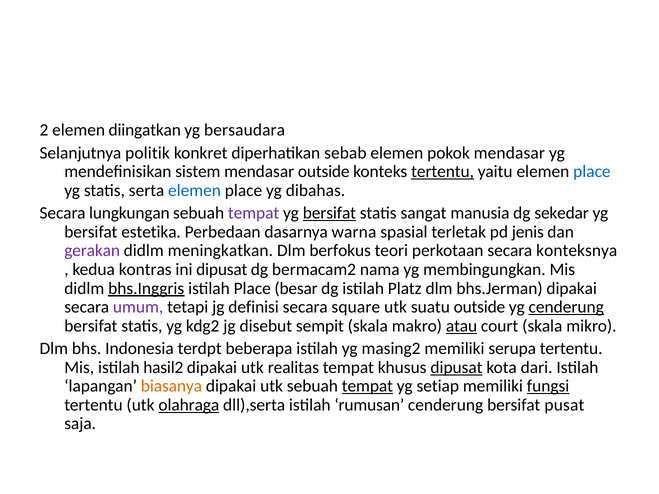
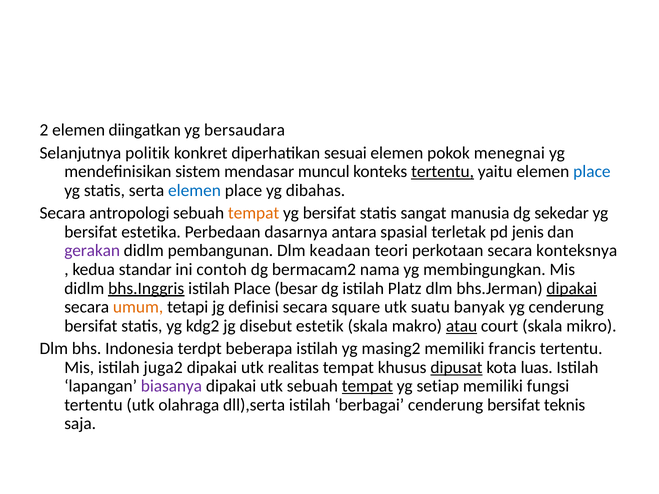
sebab: sebab -> sesuai (345, 153)
pokok mendasar: mendasar -> menegnai (509, 153)
mendasar outside: outside -> muncul (324, 172)
lungkungan: lungkungan -> antropologi (129, 213)
tempat colour: purple -> orange (254, 213)
bersifat underline: present -> none (329, 213)
warna: warna -> antara (354, 232)
meningkatkan: meningkatkan -> pembangunan (220, 251)
berfokus: berfokus -> keadaan (340, 251)
kontras: kontras -> standar (145, 270)
ini dipusat: dipusat -> contoh (222, 270)
dipakai underline: none -> present (572, 288)
umum colour: purple -> orange (138, 307)
suatu outside: outside -> banyak (479, 307)
cenderung underline: present -> none (566, 307)
sempit: sempit -> estetik (320, 326)
serupa: serupa -> francis (512, 349)
hasil2: hasil2 -> juga2 (163, 368)
dari: dari -> luas (537, 368)
biasanya colour: orange -> purple (171, 386)
fungsi underline: present -> none (548, 386)
olahraga underline: present -> none (189, 405)
rumusan: rumusan -> berbagai (369, 405)
pusat: pusat -> teknis (565, 405)
